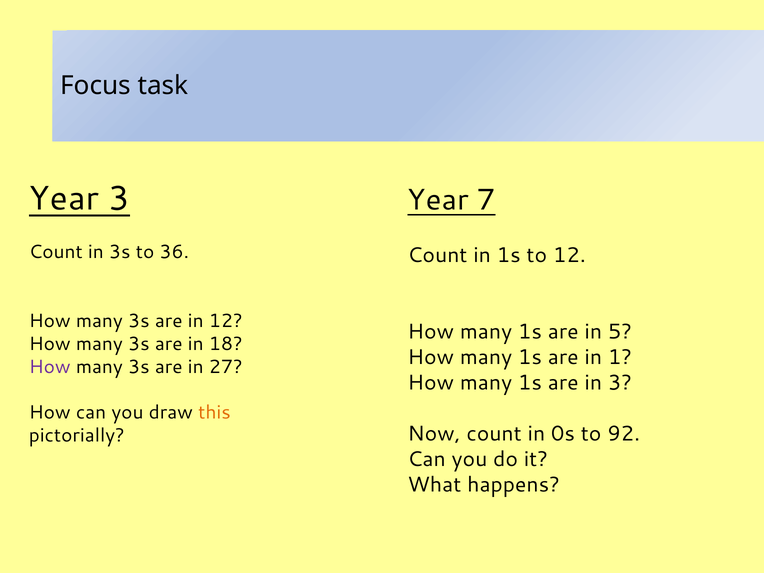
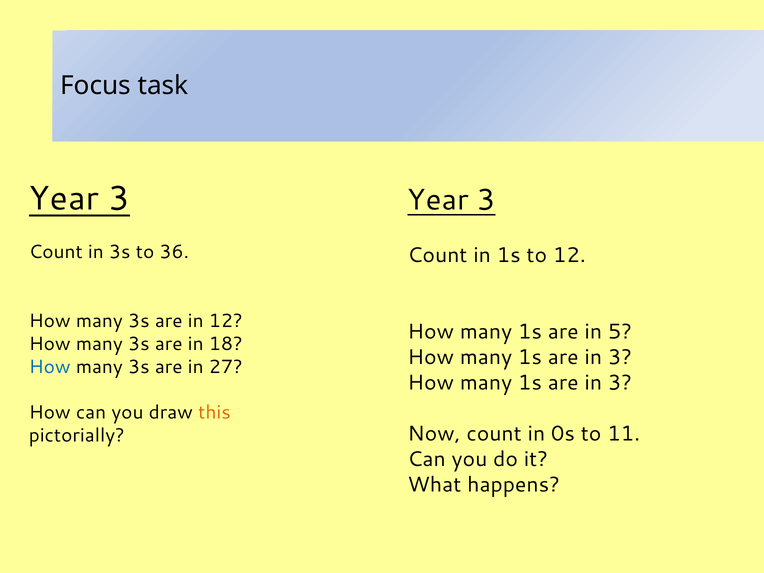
7: 7 -> 3 (486, 200)
1: 1 -> 3 (620, 357)
How colour: purple -> blue (50, 367)
92: 92 -> 11 (624, 434)
